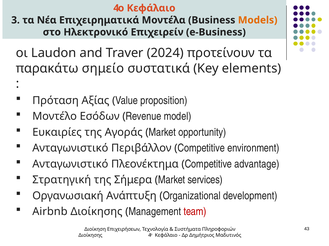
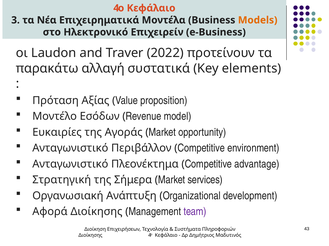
2024: 2024 -> 2022 (165, 53)
σημείο: σημείο -> αλλαγή (103, 69)
Airbnb: Airbnb -> Αφορά (50, 212)
team colour: red -> purple (195, 212)
